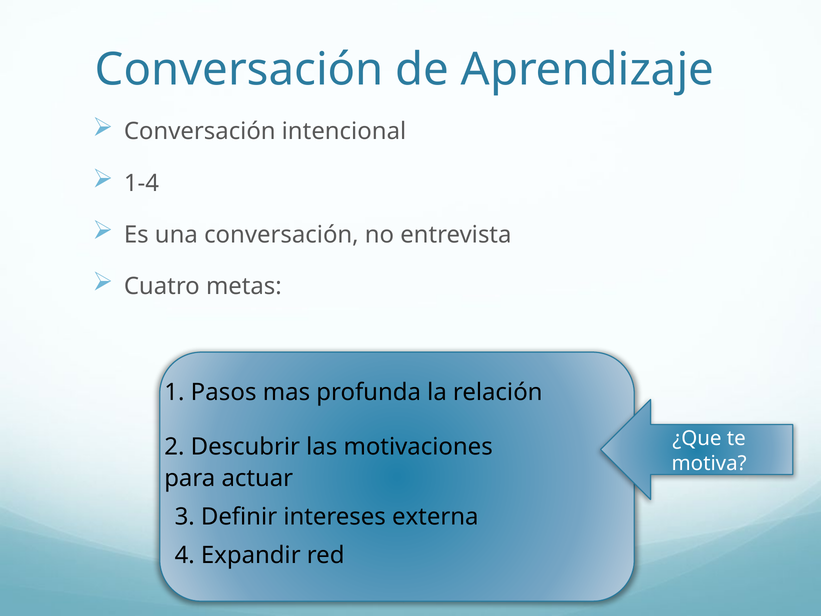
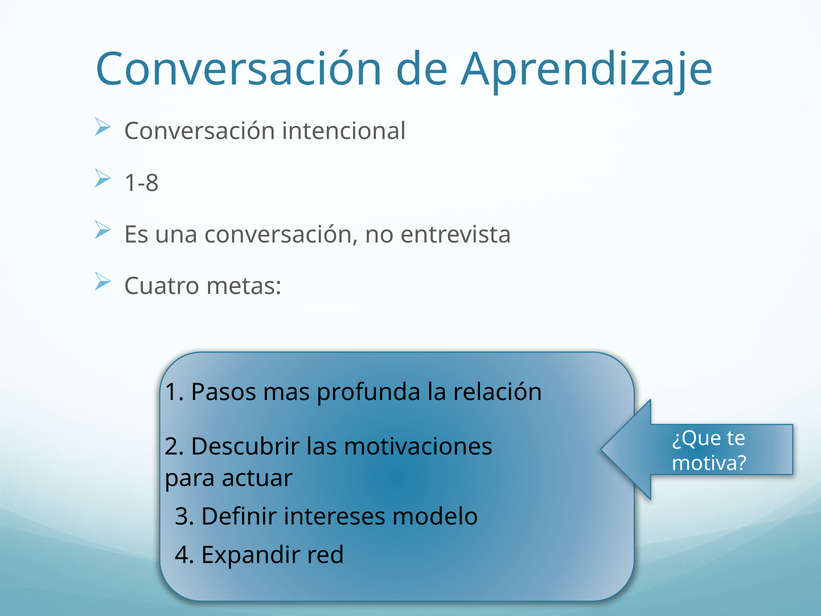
1-4: 1-4 -> 1-8 (141, 183)
externa: externa -> modelo (435, 517)
